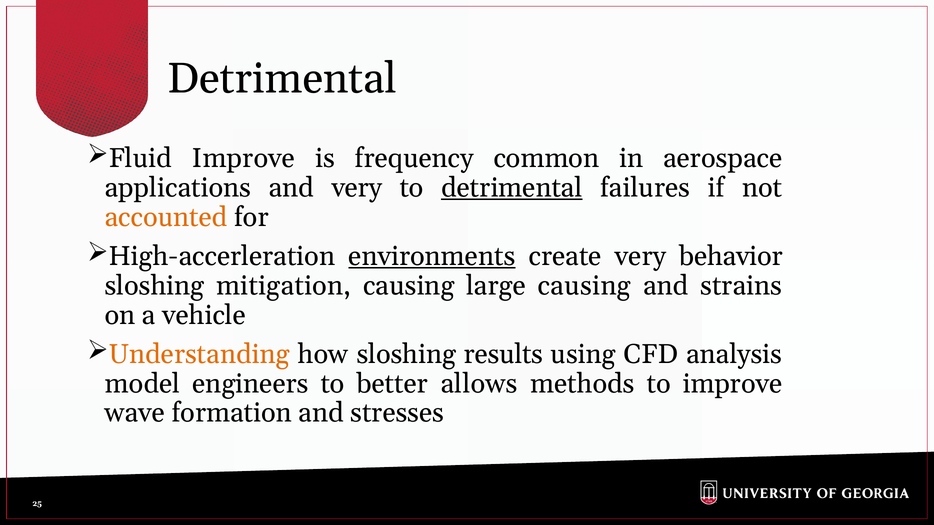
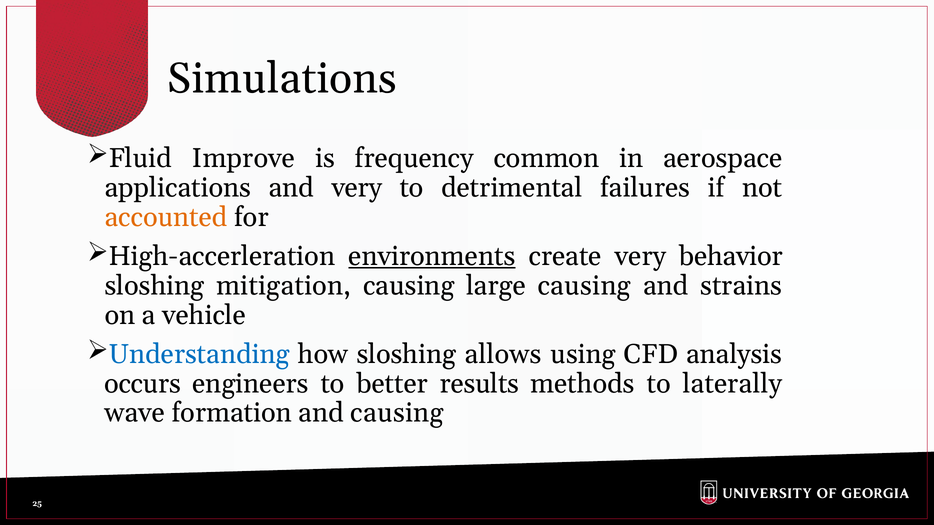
Detrimental: Detrimental -> Simulations (282, 78)
detrimental underline: present -> none (512, 188)
Understanding colour: orange -> blue (199, 354)
results: results -> allows (503, 354)
model: model -> occurs (143, 384)
allows: allows -> results (479, 384)
to improve: improve -> laterally (732, 384)
and stresses: stresses -> causing (397, 413)
